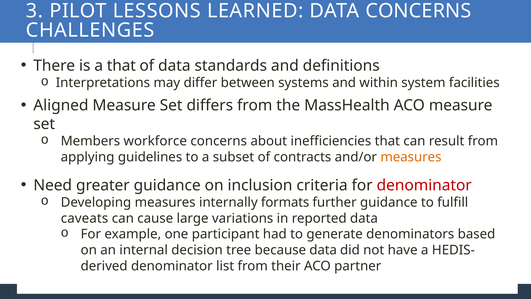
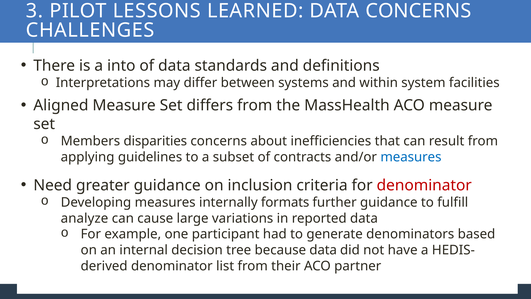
a that: that -> into (121, 66)
workforce: workforce -> disparities (155, 141)
measures colour: orange -> blue (411, 157)
caveats: caveats -> analyze (85, 218)
